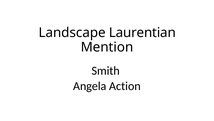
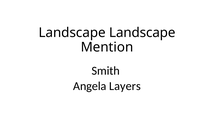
Landscape Laurentian: Laurentian -> Landscape (142, 32)
Action: Action -> Layers (125, 86)
